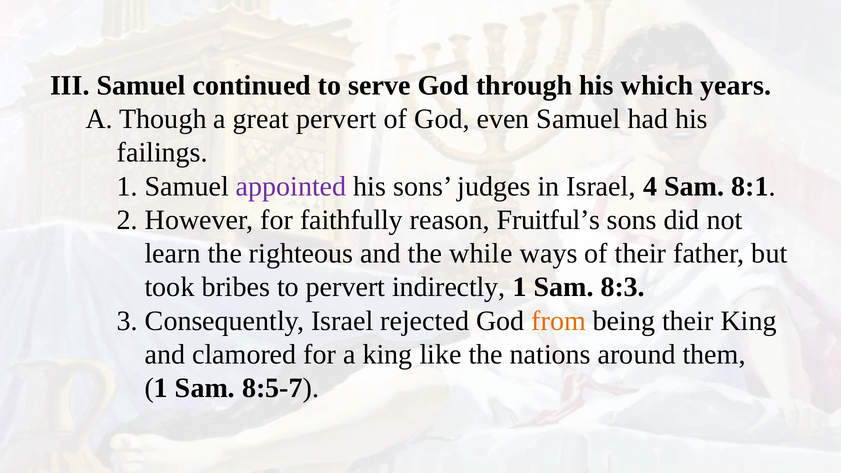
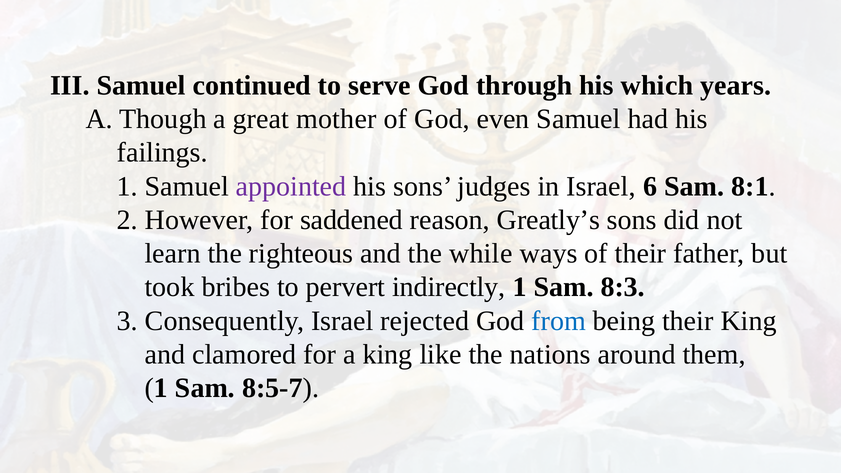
great pervert: pervert -> mother (336, 119)
4: 4 -> 6 (650, 186)
faithfully: faithfully -> saddened (352, 220)
Fruitful’s: Fruitful’s -> Greatly’s (548, 220)
from colour: orange -> blue (559, 321)
